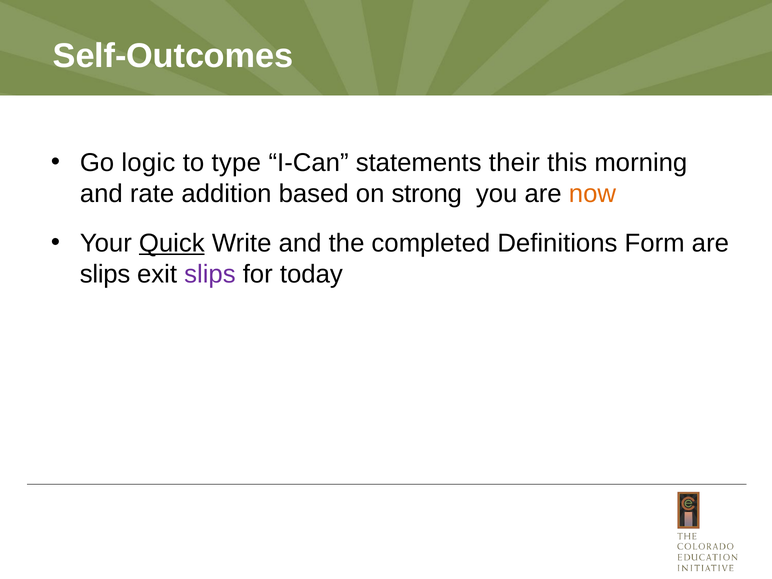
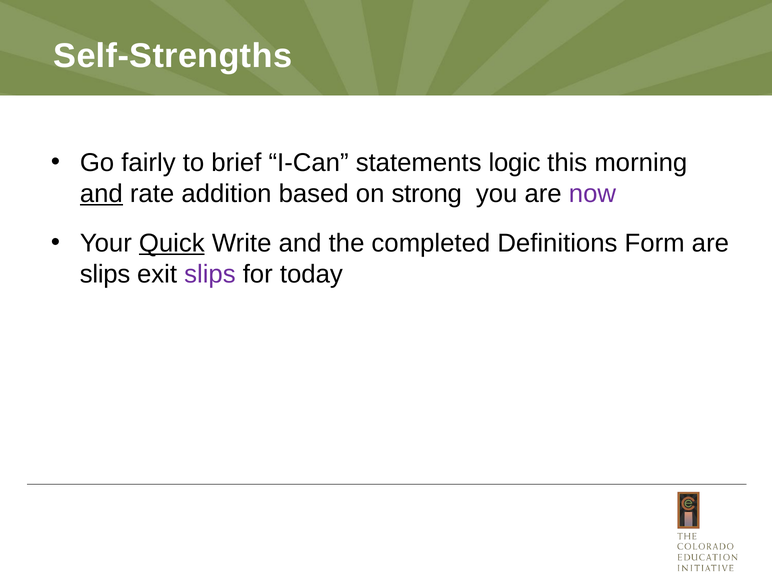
Self-Outcomes: Self-Outcomes -> Self-Strengths (173, 56)
logic: logic -> fairly (148, 163)
type: type -> brief (236, 163)
their: their -> logic (515, 163)
and underline: none -> present (101, 194)
now colour: orange -> purple (592, 194)
